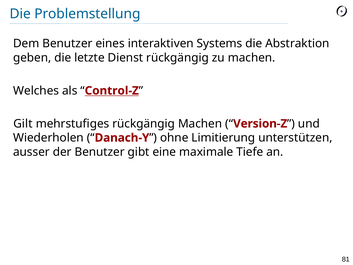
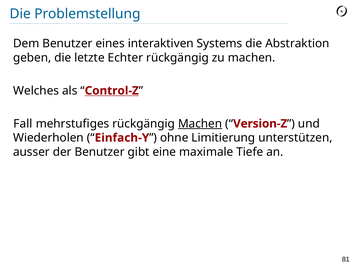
Dienst: Dienst -> Echter (125, 58)
Gilt: Gilt -> Fall (23, 124)
Machen underline: none -> present (200, 124)
Danach-Y: Danach-Y -> Einfach-Y (122, 138)
